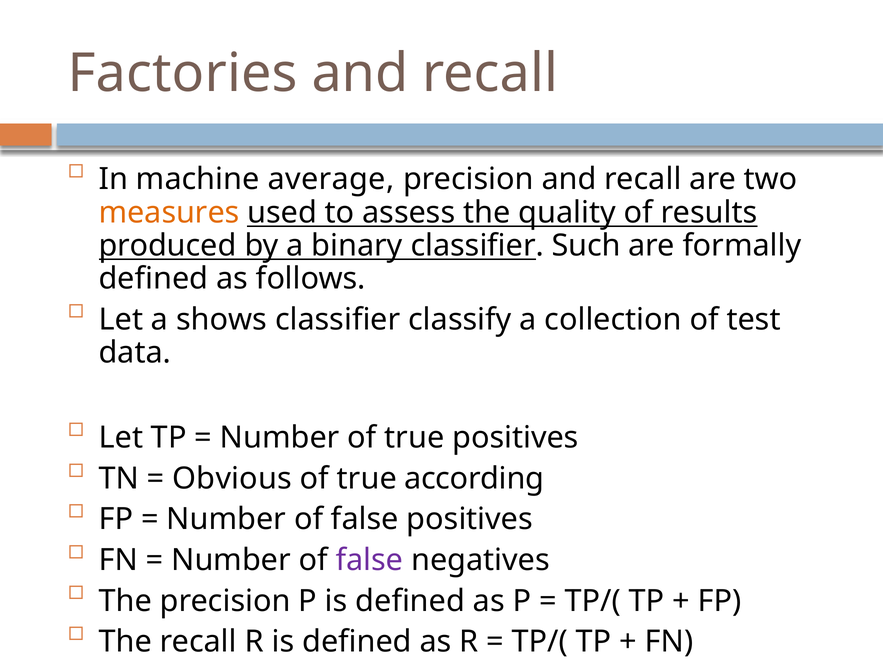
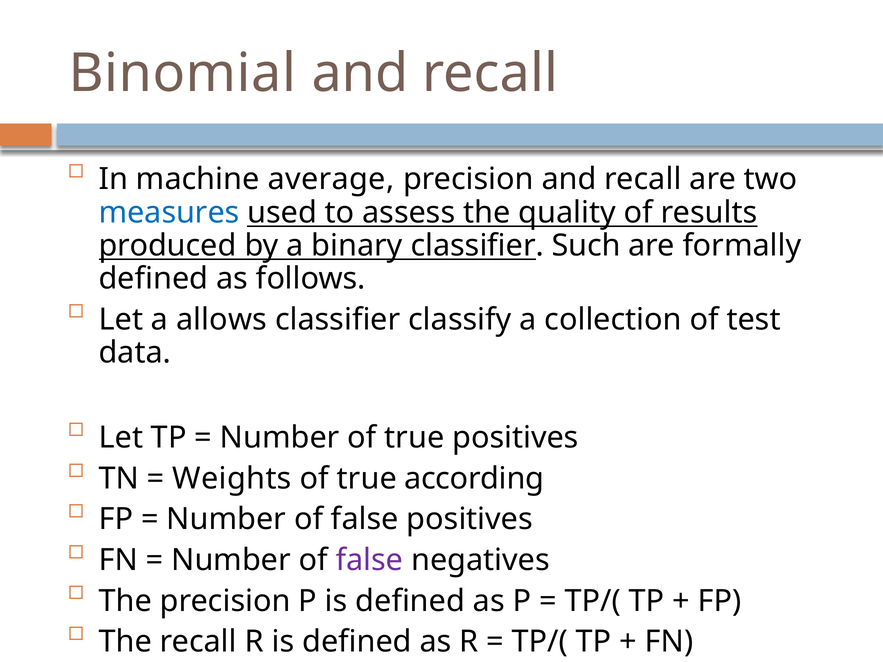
Factories: Factories -> Binomial (182, 74)
measures colour: orange -> blue (169, 213)
shows: shows -> allows (222, 320)
Obvious: Obvious -> Weights (232, 479)
